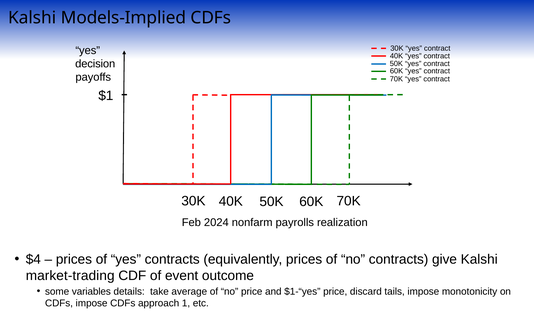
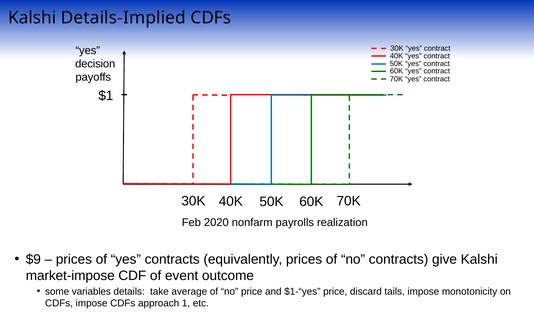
Models-Implied: Models-Implied -> Details-Implied (123, 18)
2024: 2024 -> 2020 (216, 222)
$4: $4 -> $9 (33, 259)
market-trading: market-trading -> market-impose (70, 276)
